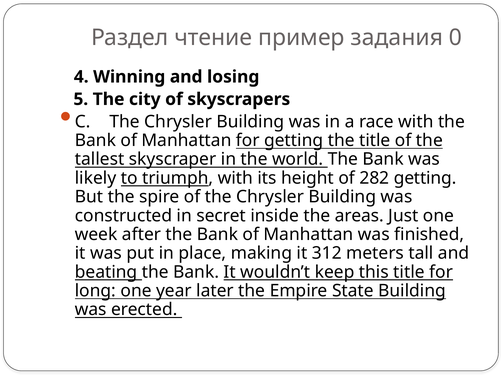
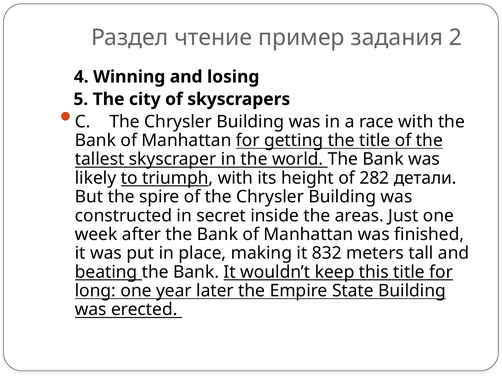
0: 0 -> 2 (456, 38)
282 getting: getting -> детали (425, 178)
312: 312 -> 832 (327, 254)
